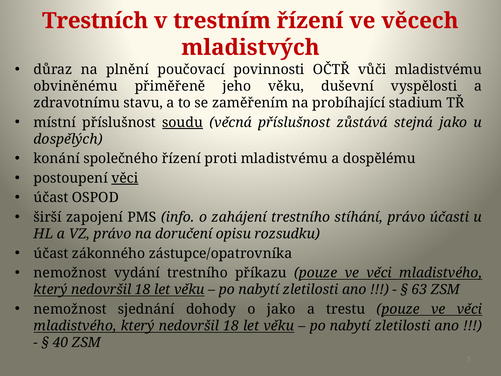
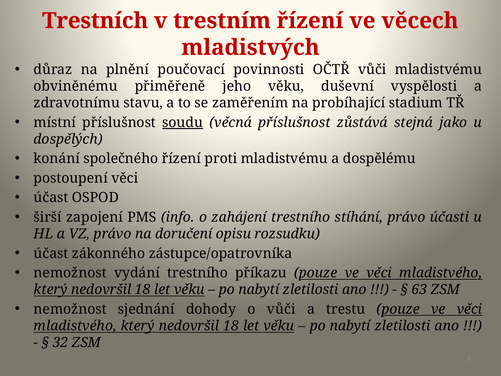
věci underline: present -> none (125, 178)
o jako: jako -> vůči (281, 309)
40: 40 -> 32 (61, 342)
